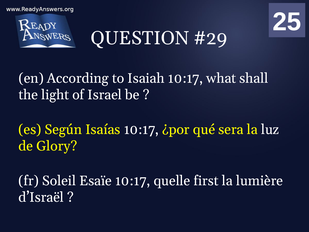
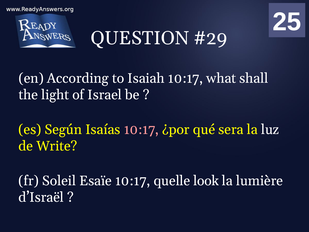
10:17 colour: white -> pink (141, 129)
Glory: Glory -> Write (57, 146)
first: first -> look (206, 181)
